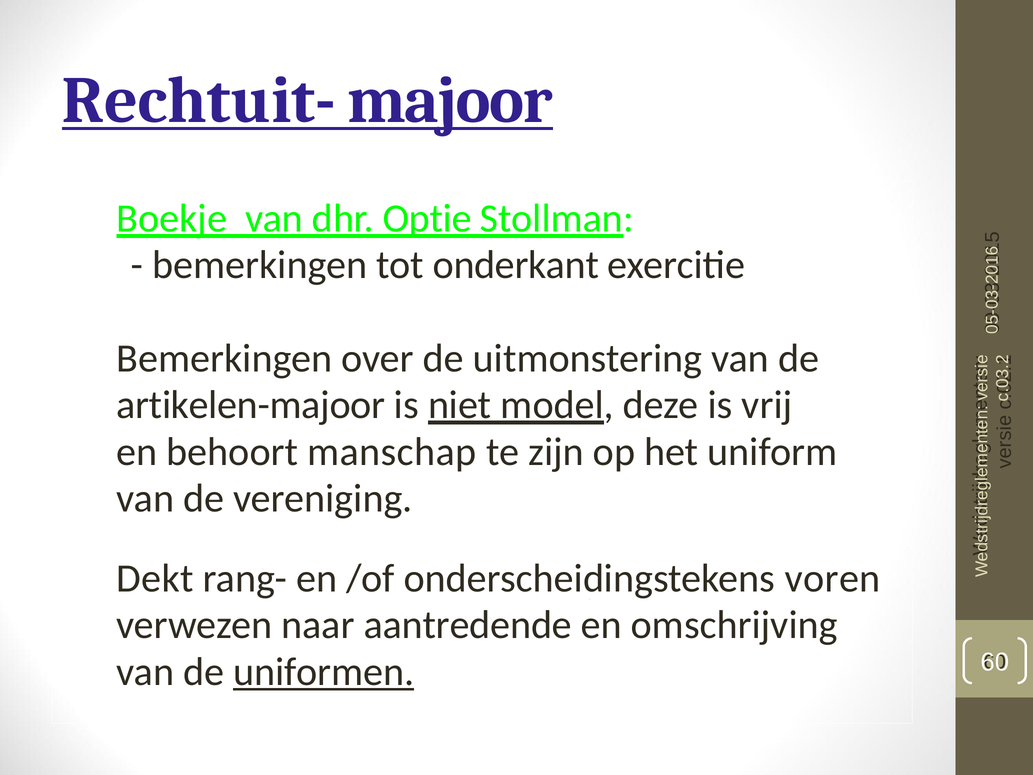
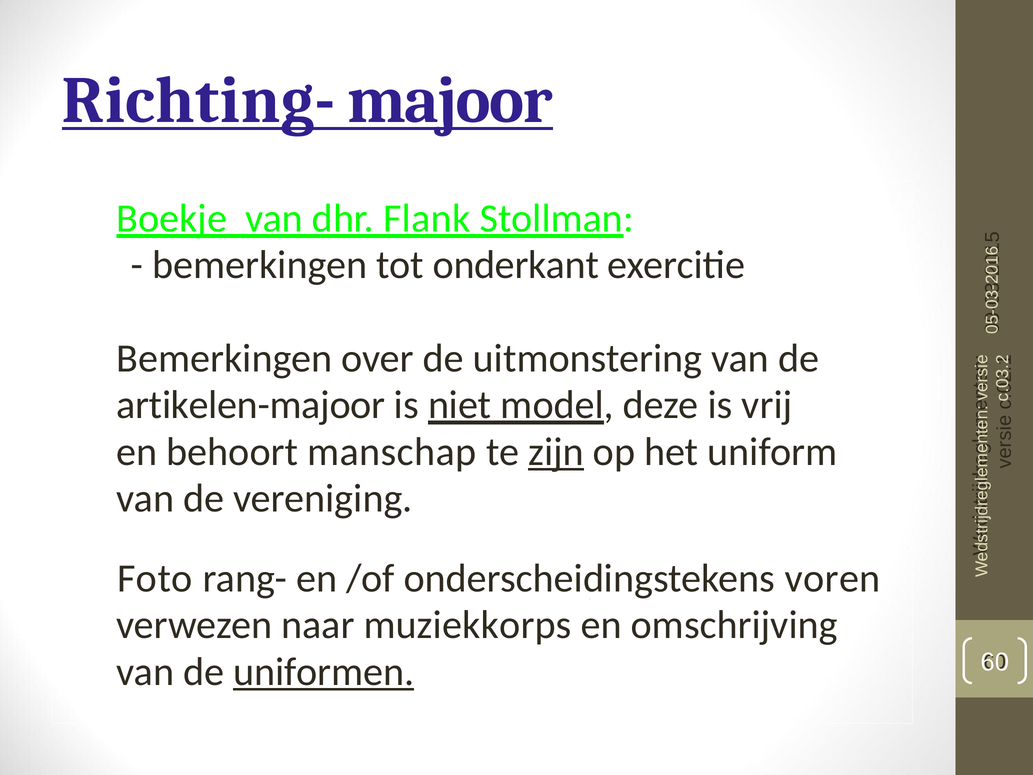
Rechtuit-: Rechtuit- -> Richting- (199, 100)
Optie: Optie -> Flank (427, 218)
zijn underline: none -> present (556, 452)
Dekt: Dekt -> Foto (155, 578)
aantredende: aantredende -> muziekkorps (468, 625)
